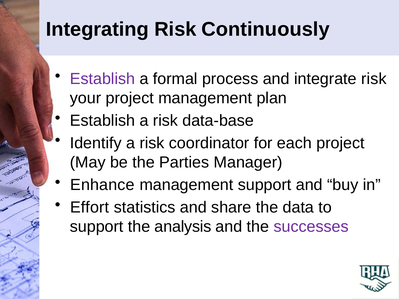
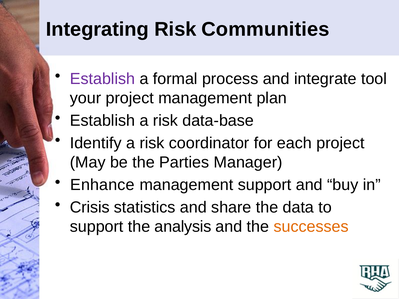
Continuously: Continuously -> Communities (265, 29)
integrate risk: risk -> tool (374, 79)
Effort: Effort -> Crisis (90, 207)
successes colour: purple -> orange (311, 227)
